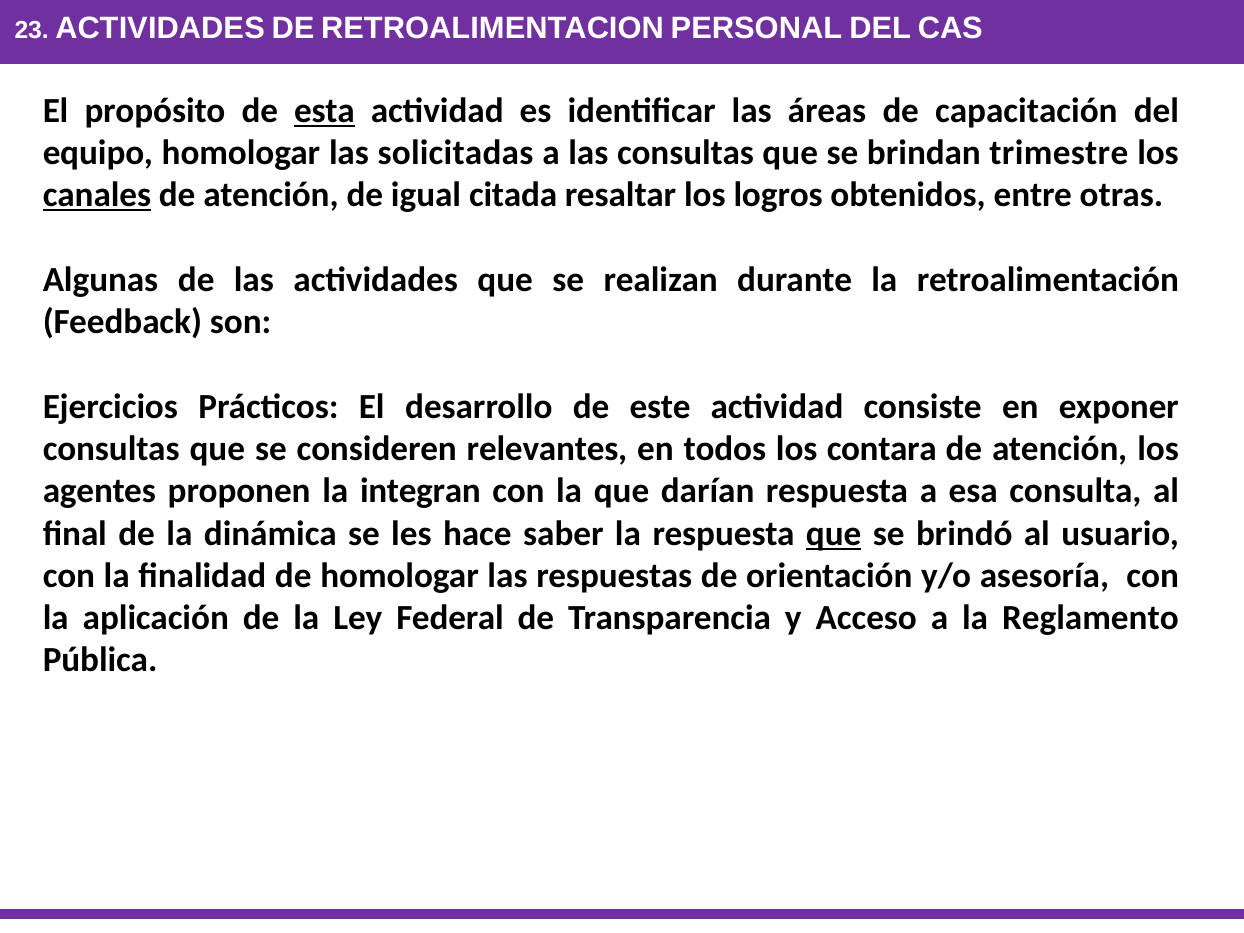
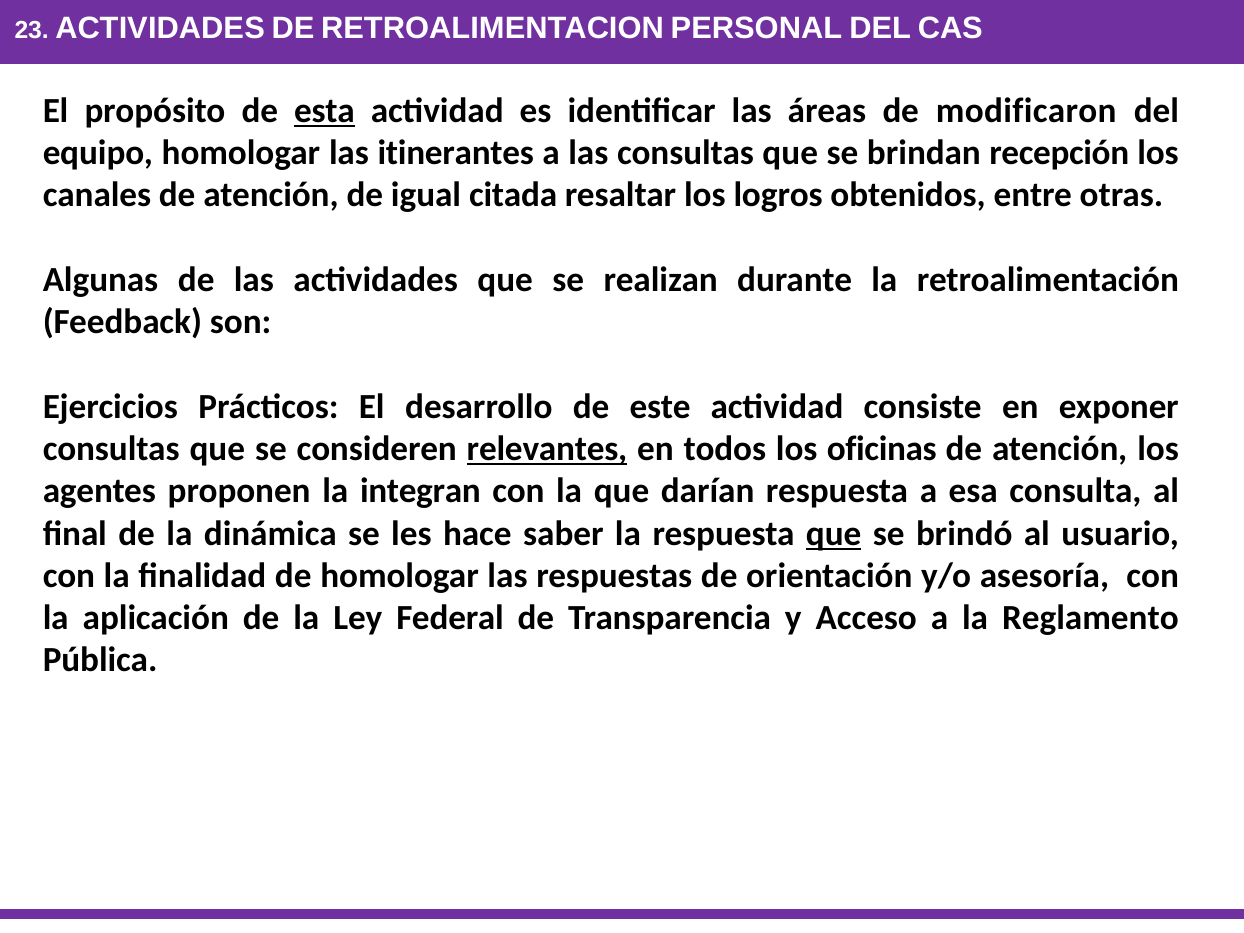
capacitación: capacitación -> modificaron (1026, 111)
solicitadas: solicitadas -> itinerantes (456, 153)
trimestre: trimestre -> recepción (1059, 153)
canales underline: present -> none (97, 195)
relevantes underline: none -> present (547, 449)
contara: contara -> oficinas (882, 449)
